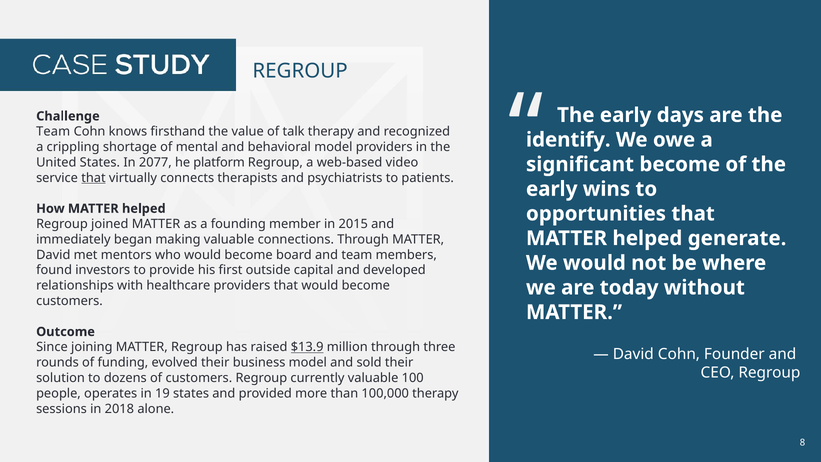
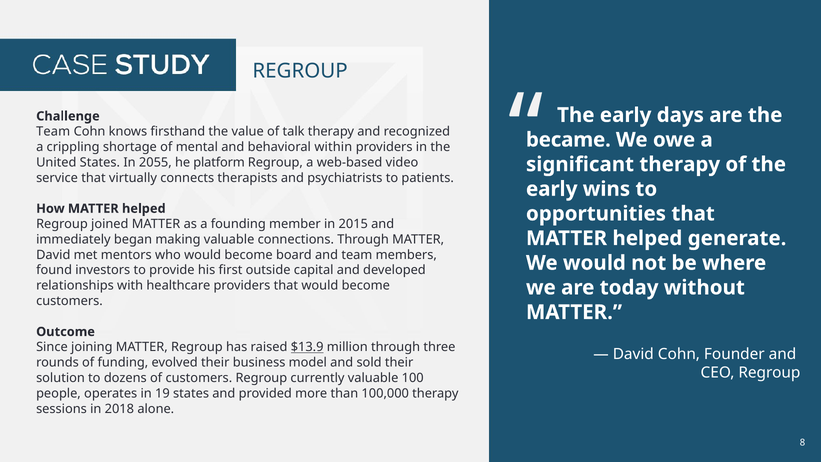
identify: identify -> became (568, 140)
behavioral model: model -> within (333, 147)
2077: 2077 -> 2055 (155, 162)
significant become: become -> therapy (680, 164)
that underline: present -> none (93, 178)
